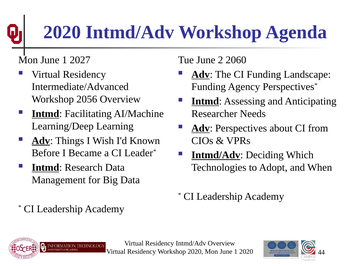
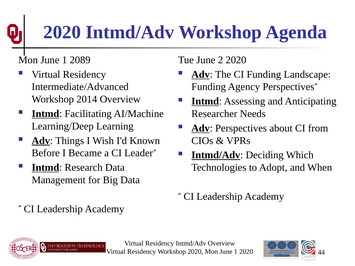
2027: 2027 -> 2089 (80, 60)
2 2060: 2060 -> 2020 (236, 60)
2056: 2056 -> 2014 (87, 99)
